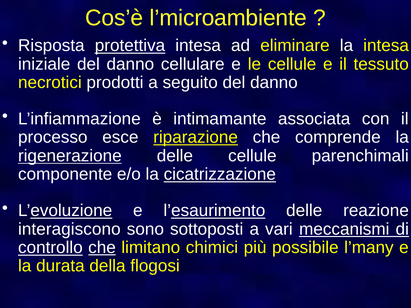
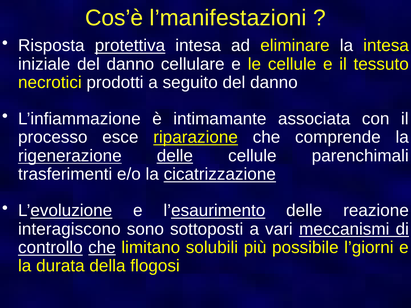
l’microambiente: l’microambiente -> l’manifestazioni (228, 18)
delle underline: none -> present (175, 156)
componente: componente -> trasferimenti (65, 174)
chimici: chimici -> solubili (212, 248)
l’many: l’many -> l’giorni (369, 248)
